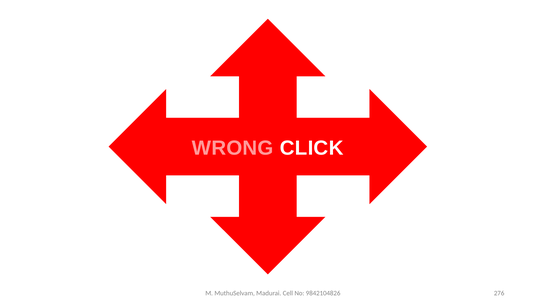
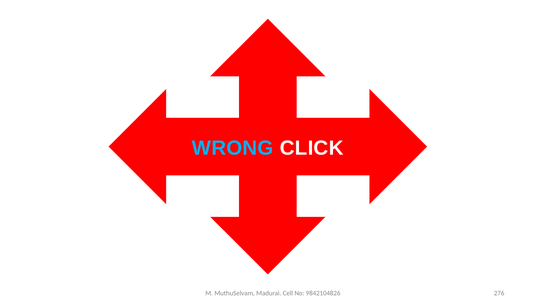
WRONG colour: pink -> light blue (233, 148)
